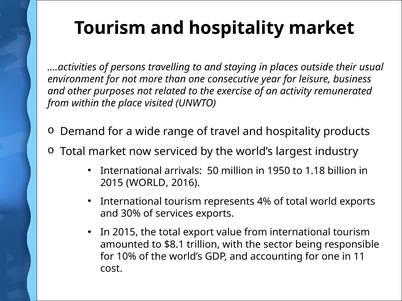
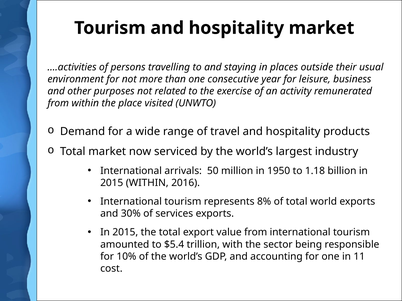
2015 WORLD: WORLD -> WITHIN (147, 183)
4%: 4% -> 8% (264, 202)
$8.1: $8.1 -> $5.4 (174, 245)
